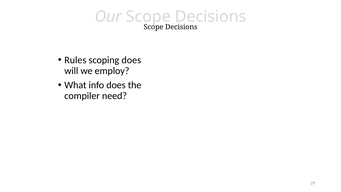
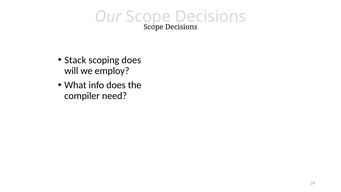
Rules: Rules -> Stack (75, 60)
